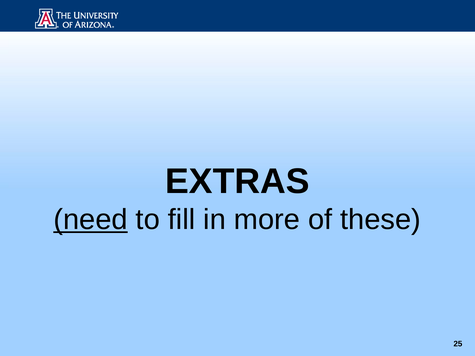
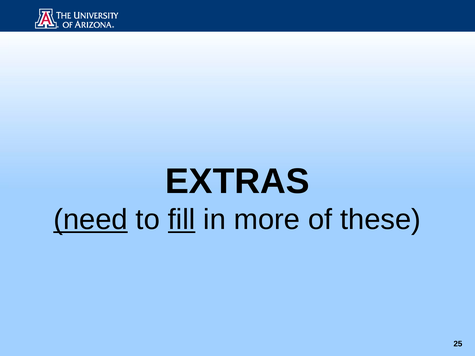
fill underline: none -> present (182, 220)
